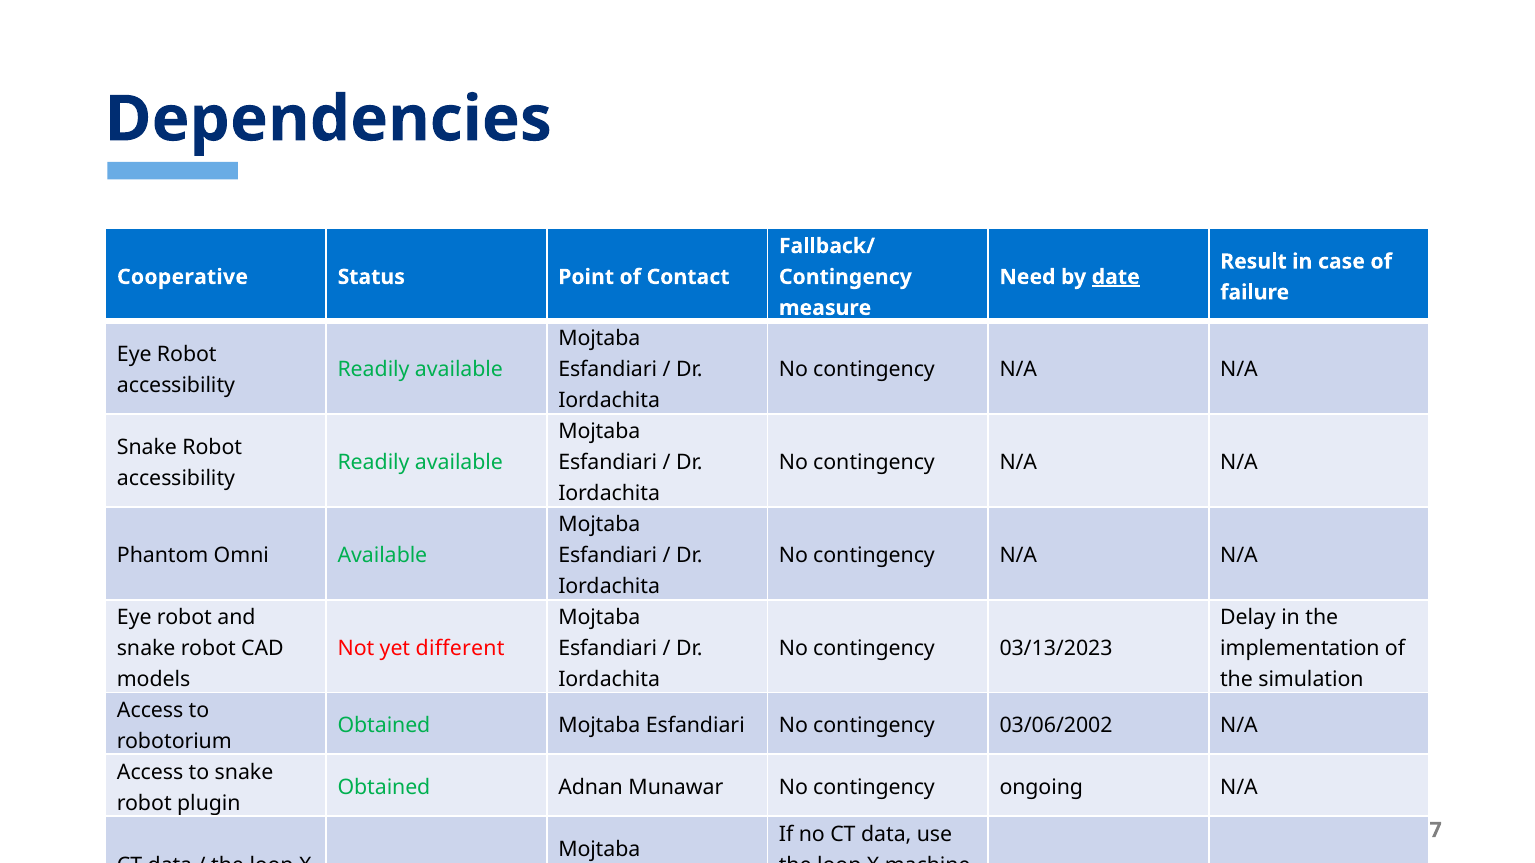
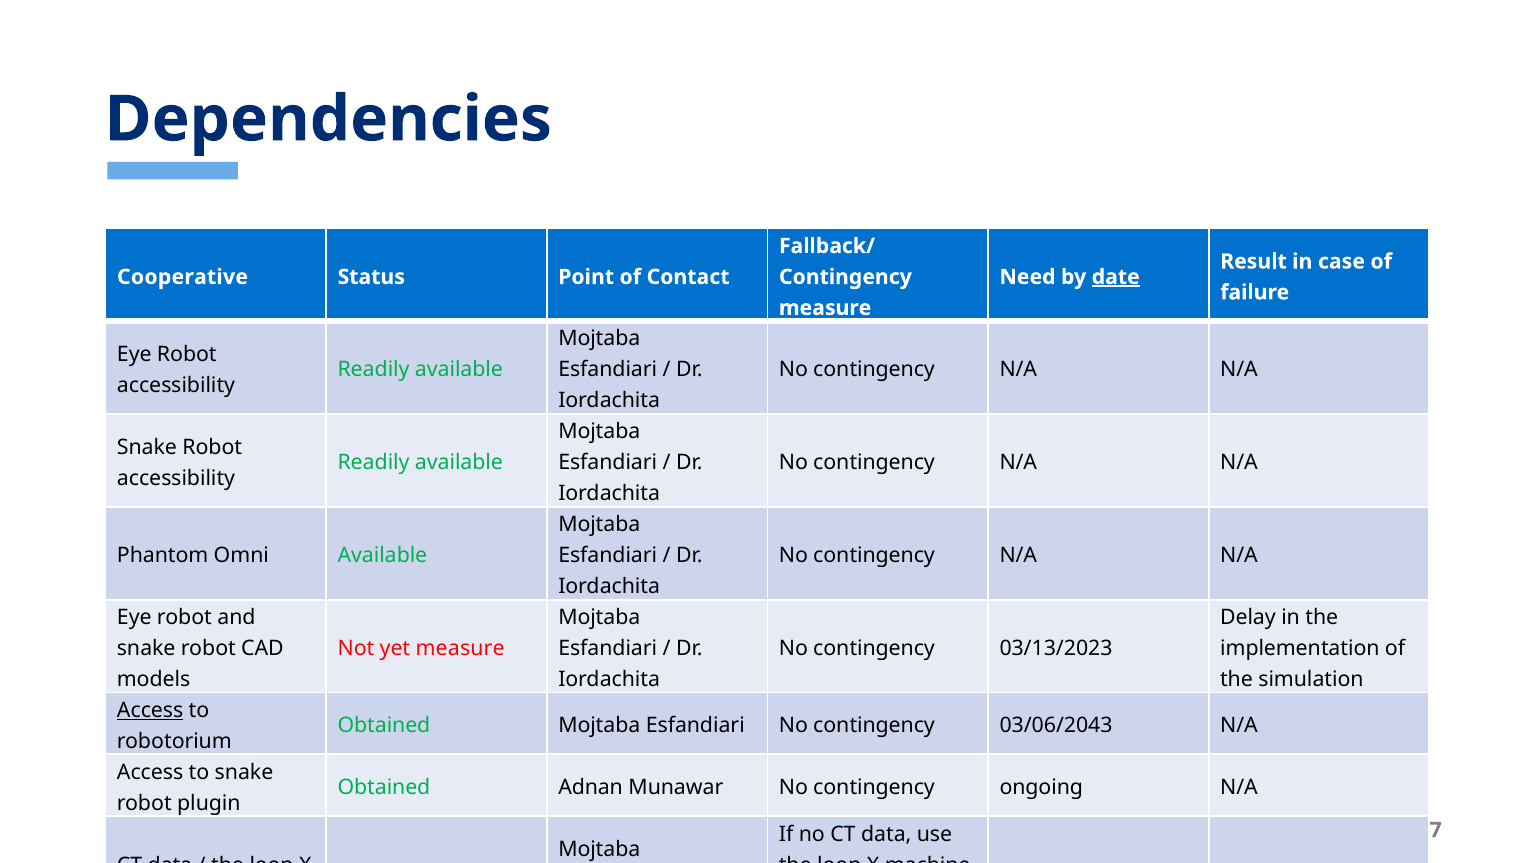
yet different: different -> measure (460, 649)
Access underline: none -> present (150, 711)
03/06/2002: 03/06/2002 -> 03/06/2043 (1056, 726)
